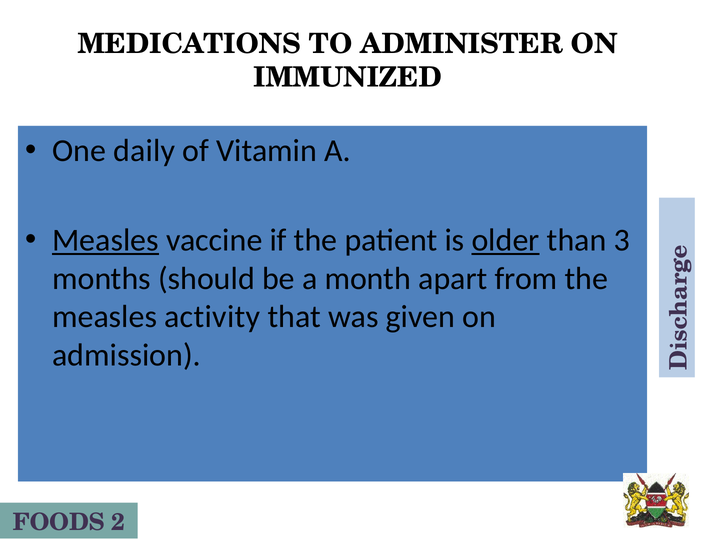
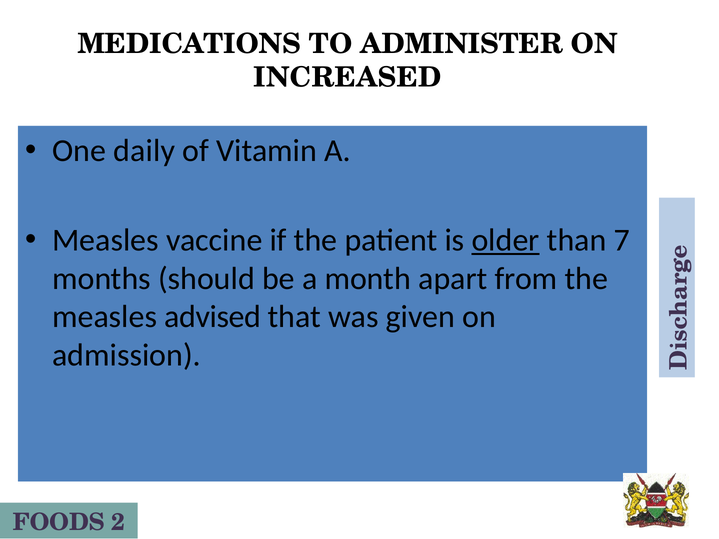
IMMUNIZED: IMMUNIZED -> INCREASED (347, 77)
Measles underline: present -> none (105, 240)
3: 3 -> 7 (622, 240)
activity: activity -> advised (213, 317)
